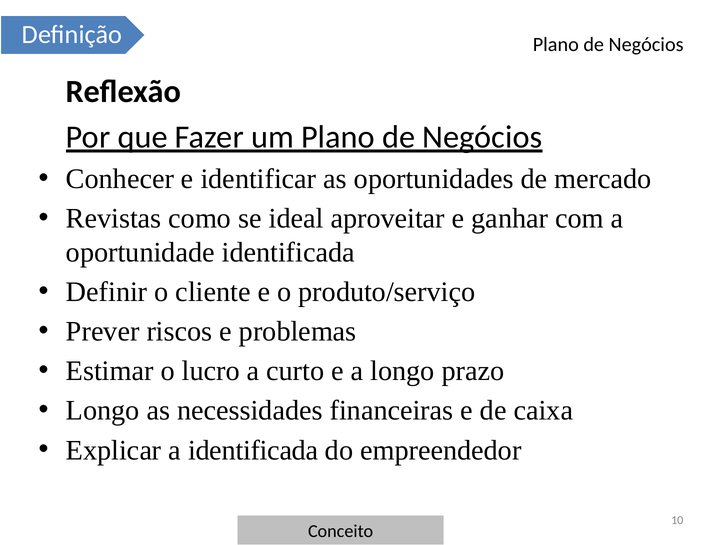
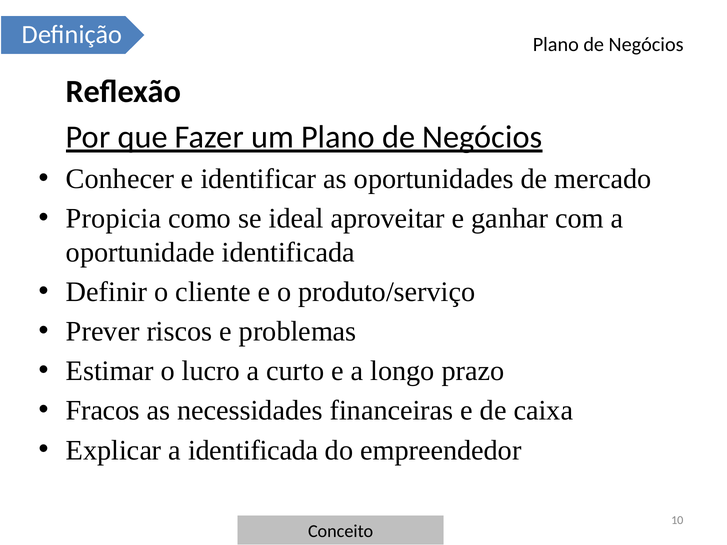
Revistas: Revistas -> Propicia (114, 218)
Longo: Longo -> Fracos (103, 411)
